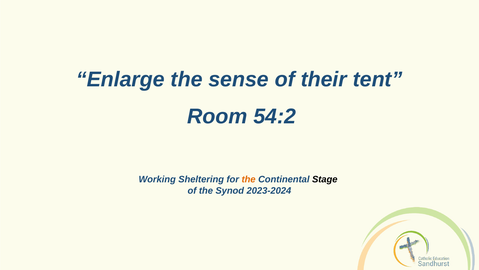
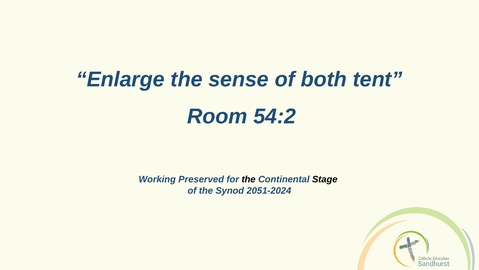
their: their -> both (324, 79)
Sheltering: Sheltering -> Preserved (201, 179)
the colour: orange -> black (249, 179)
2023-2024: 2023-2024 -> 2051-2024 (269, 190)
